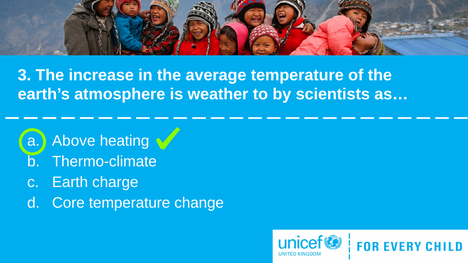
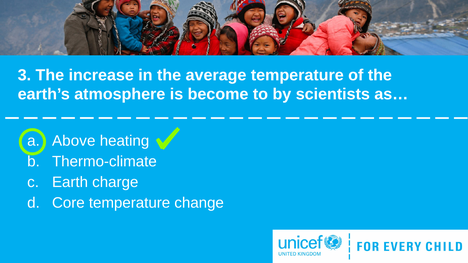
weather: weather -> become (218, 94)
